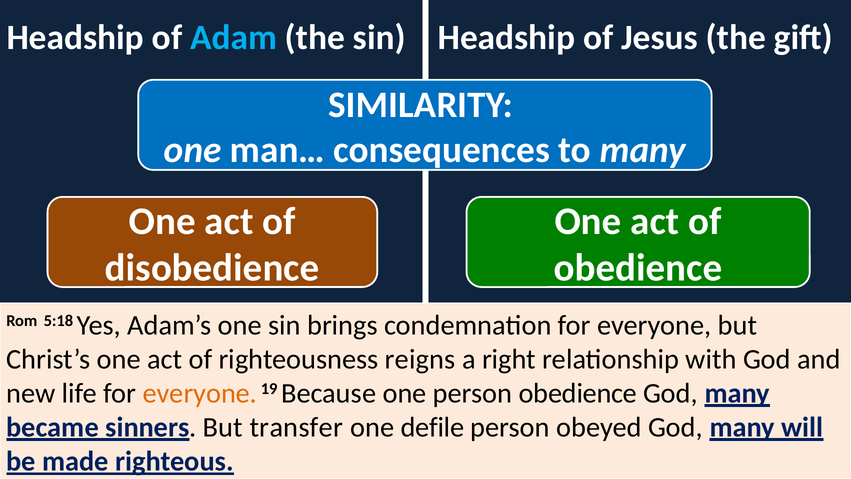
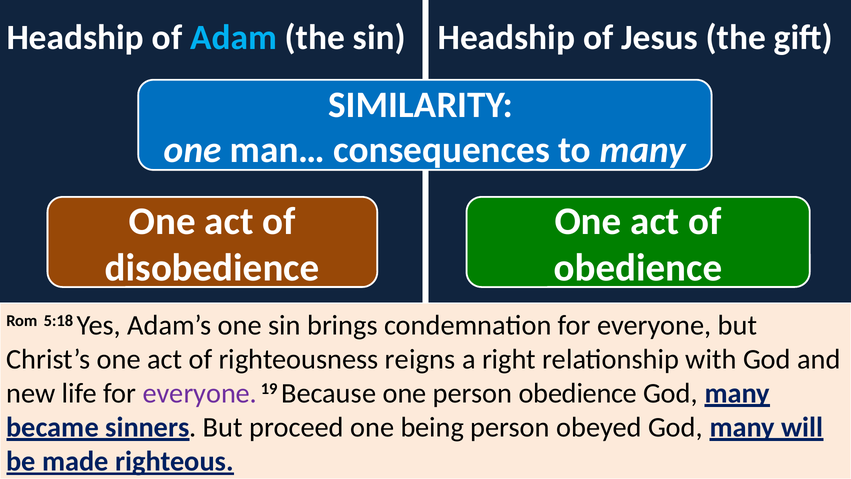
everyone colour: orange -> purple (200, 393)
transfer: transfer -> proceed (297, 427)
defile: defile -> being (432, 427)
